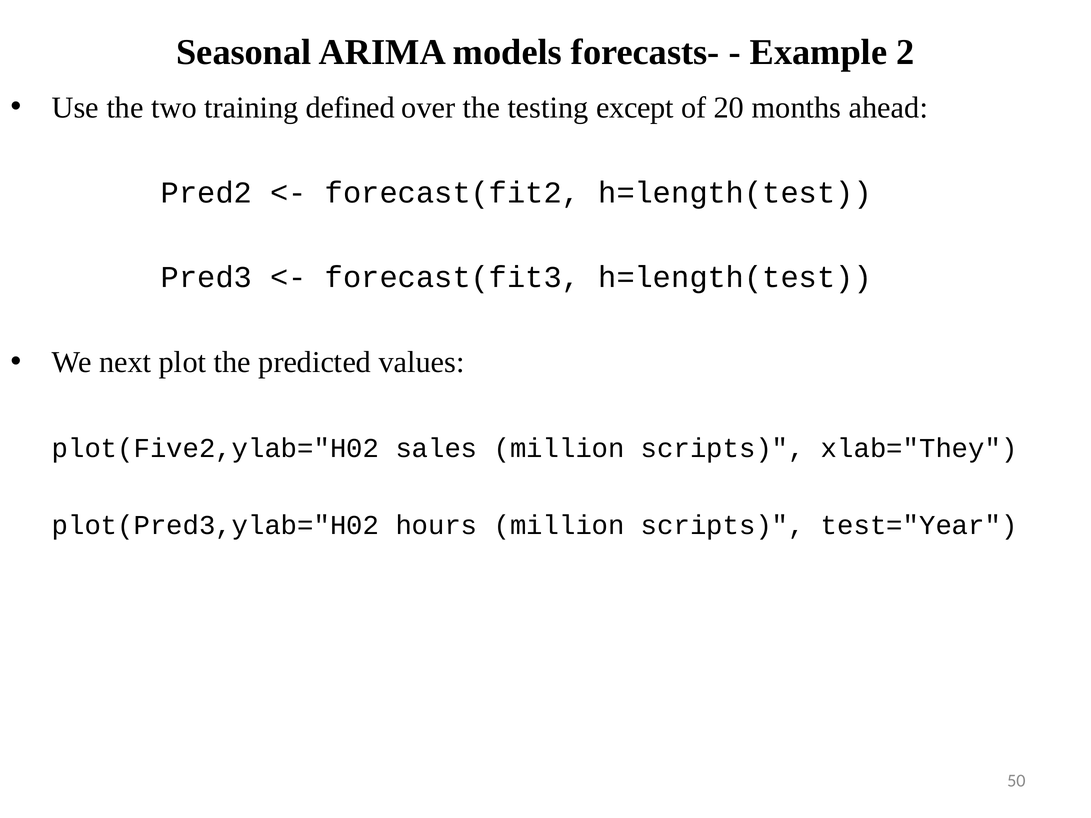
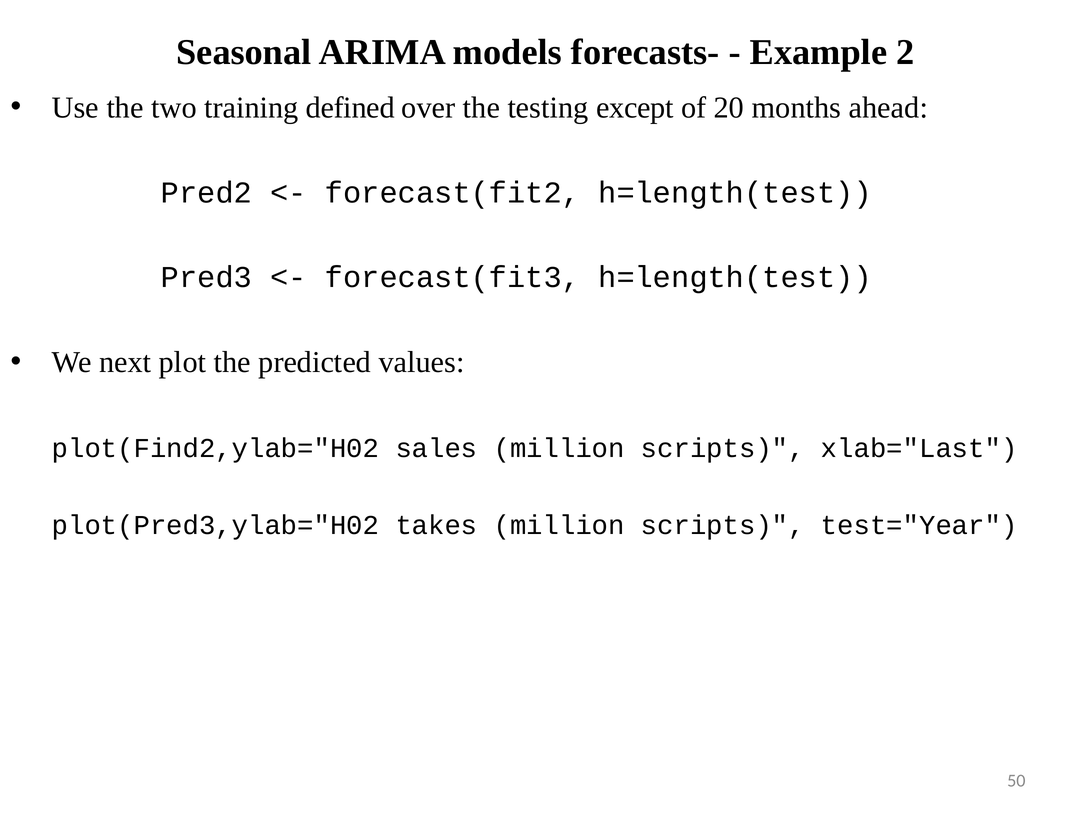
plot(Five2,ylab="H02: plot(Five2,ylab="H02 -> plot(Find2,ylab="H02 (215, 448)
xlab="They: xlab="They -> xlab="Last (919, 448)
hours: hours -> takes (436, 525)
